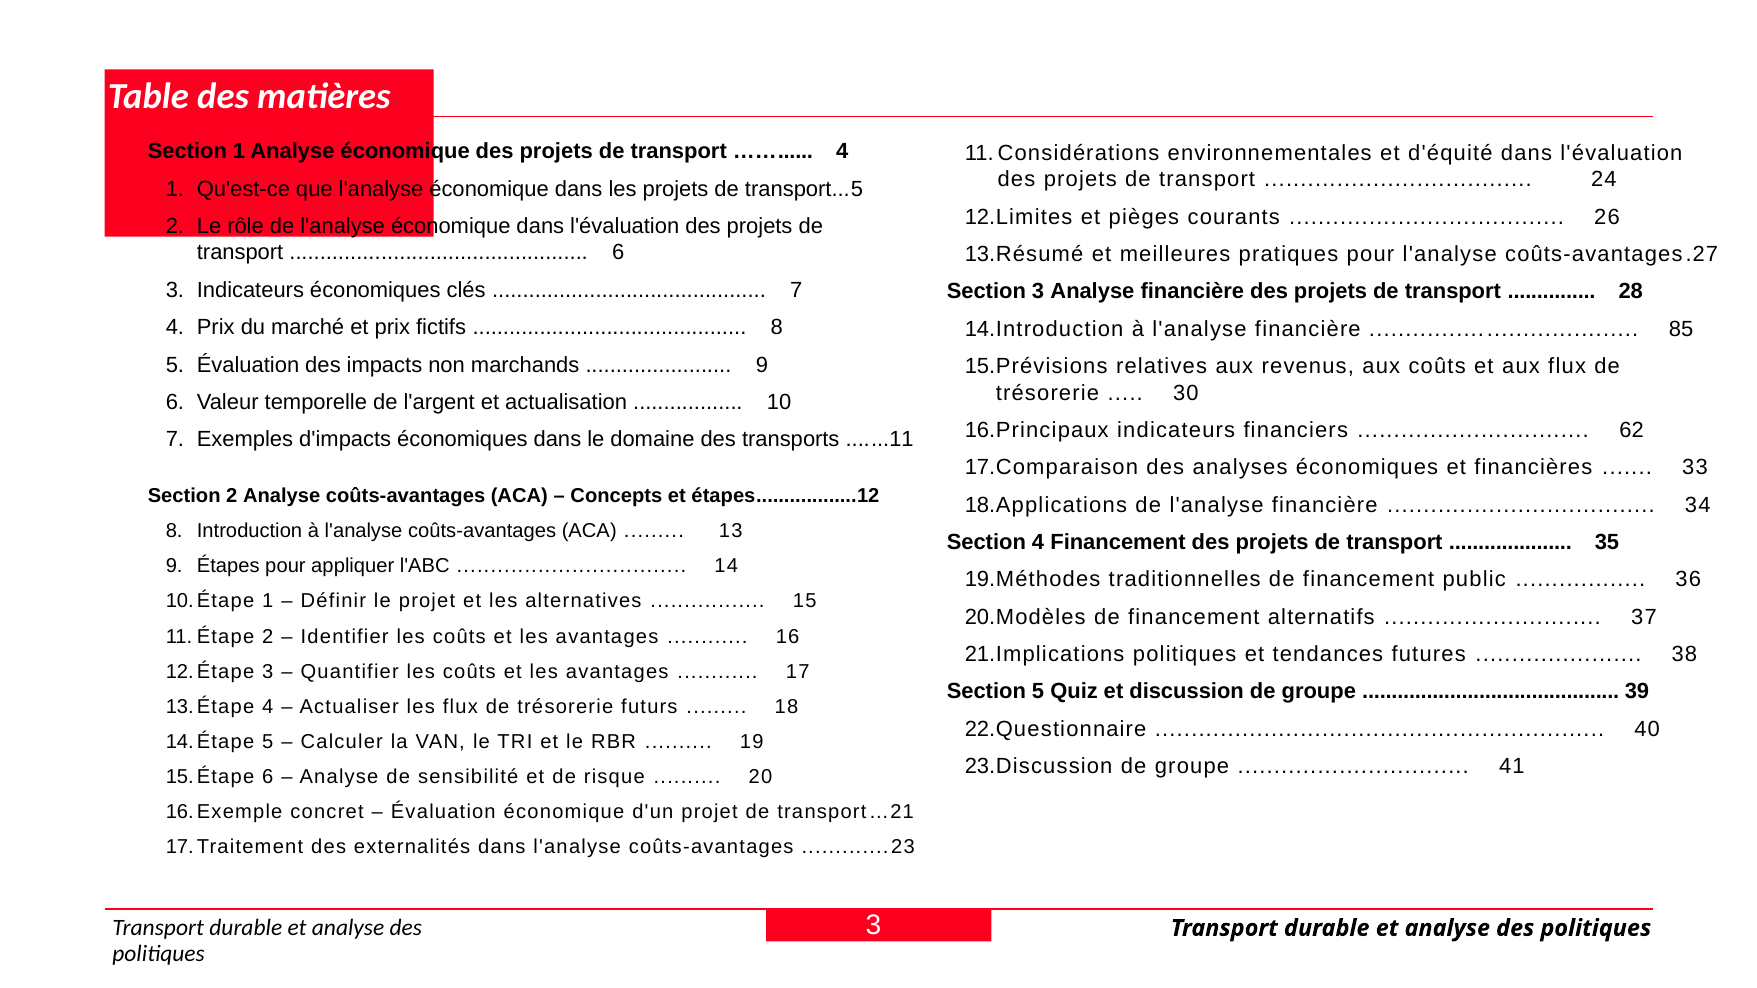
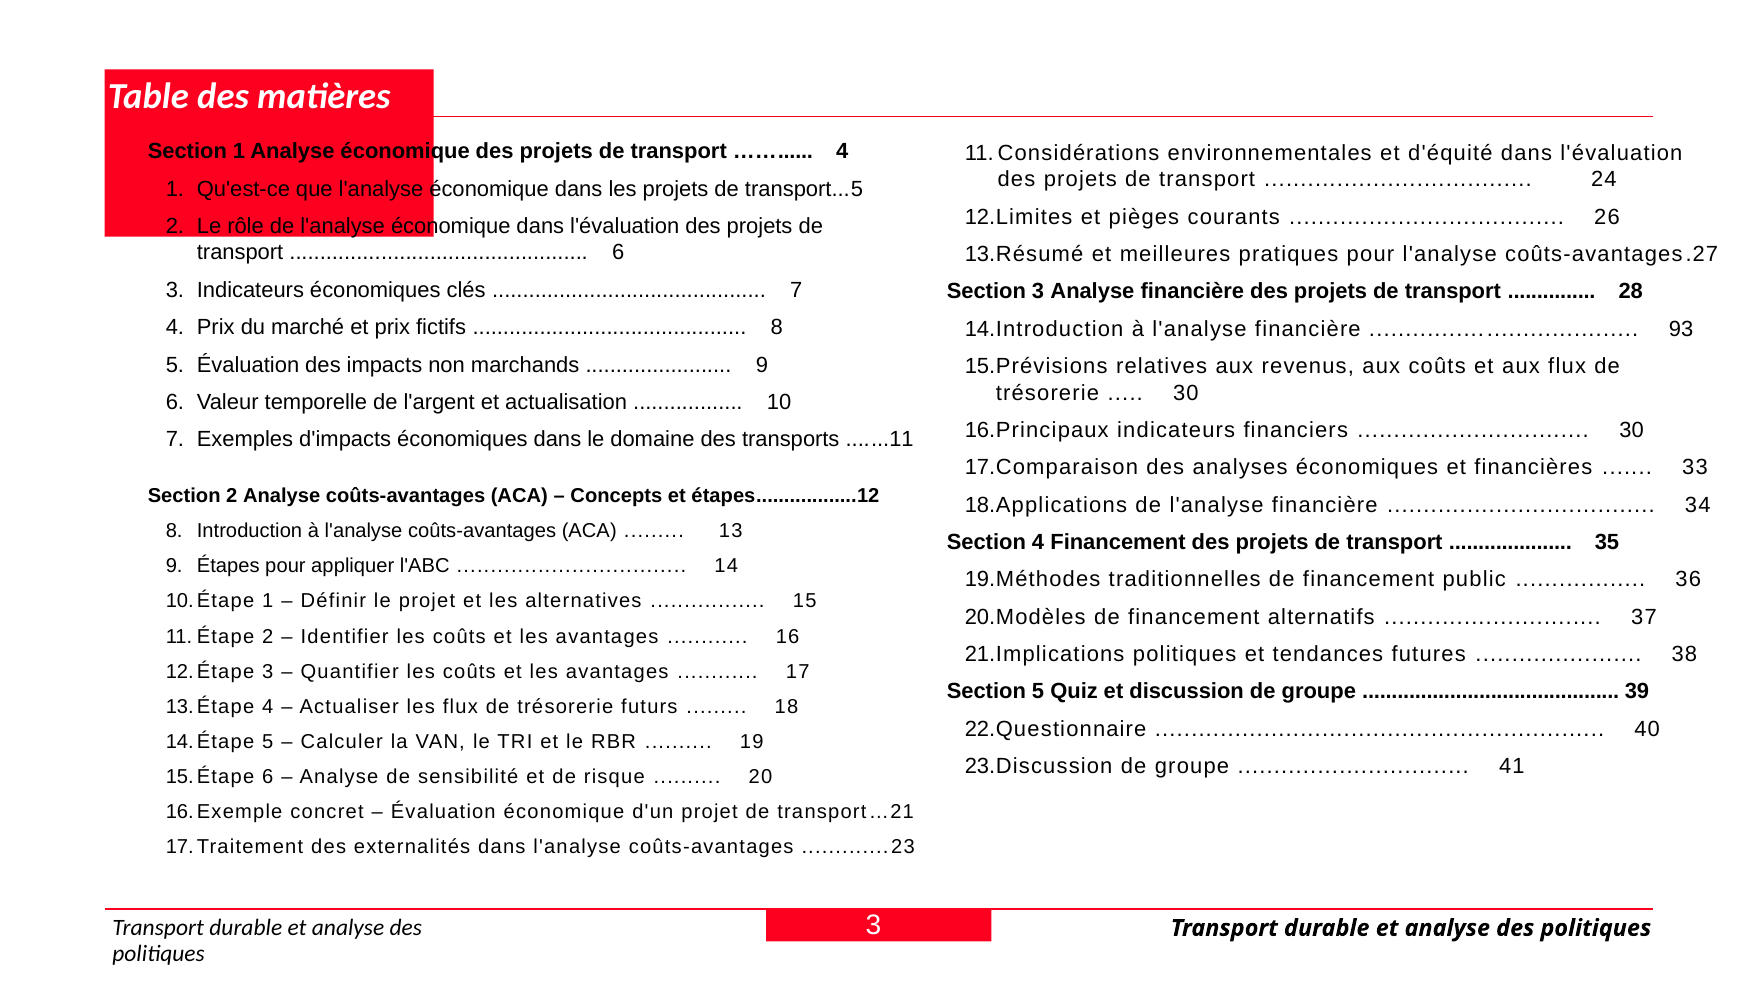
85: 85 -> 93 (1681, 329)
62: 62 -> 30 (1632, 430)
